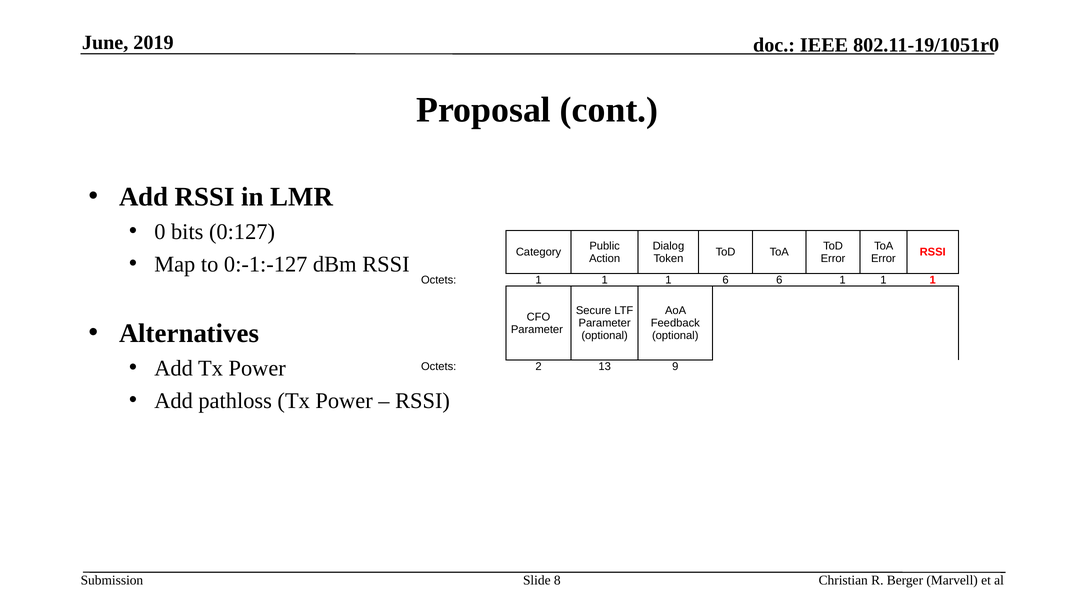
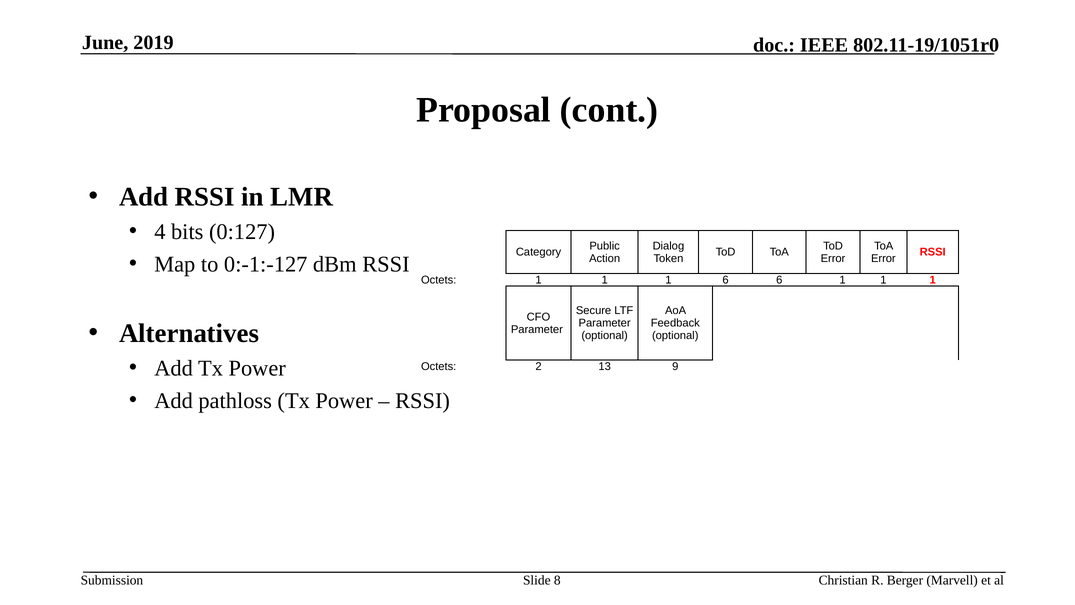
0: 0 -> 4 (160, 232)
